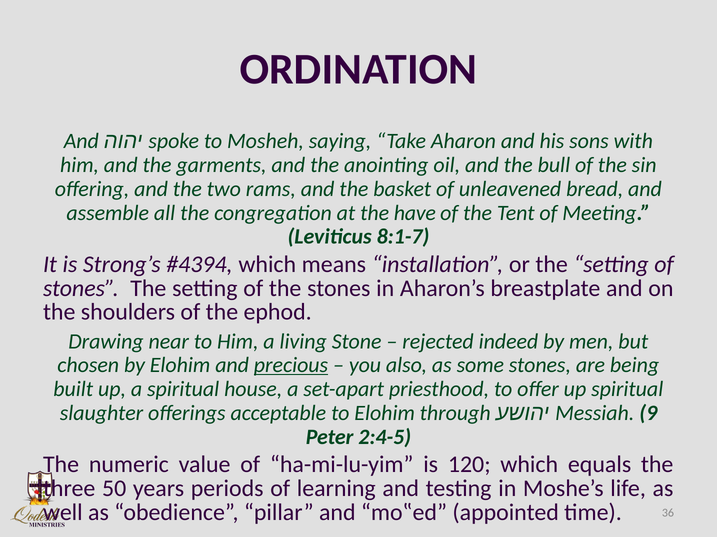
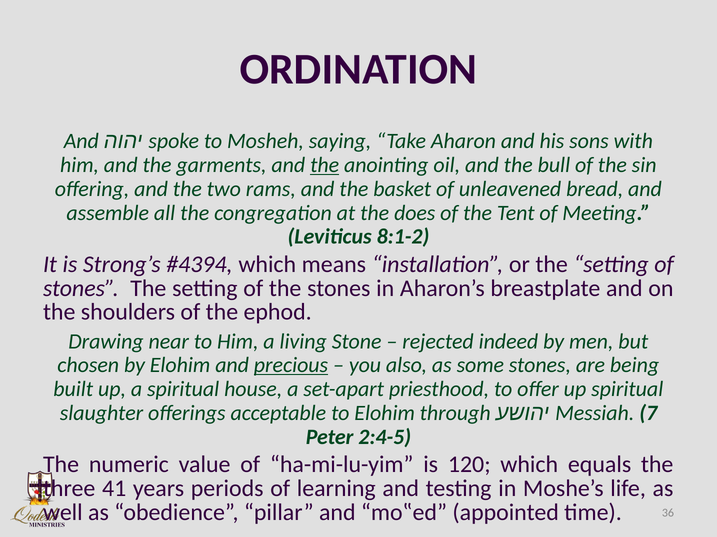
the underline: none -> present (325, 165)
have: have -> does (415, 213)
8:1-7: 8:1-7 -> 8:1-2 (403, 237)
9: 9 -> 7 (648, 414)
50: 50 -> 41 (114, 489)
